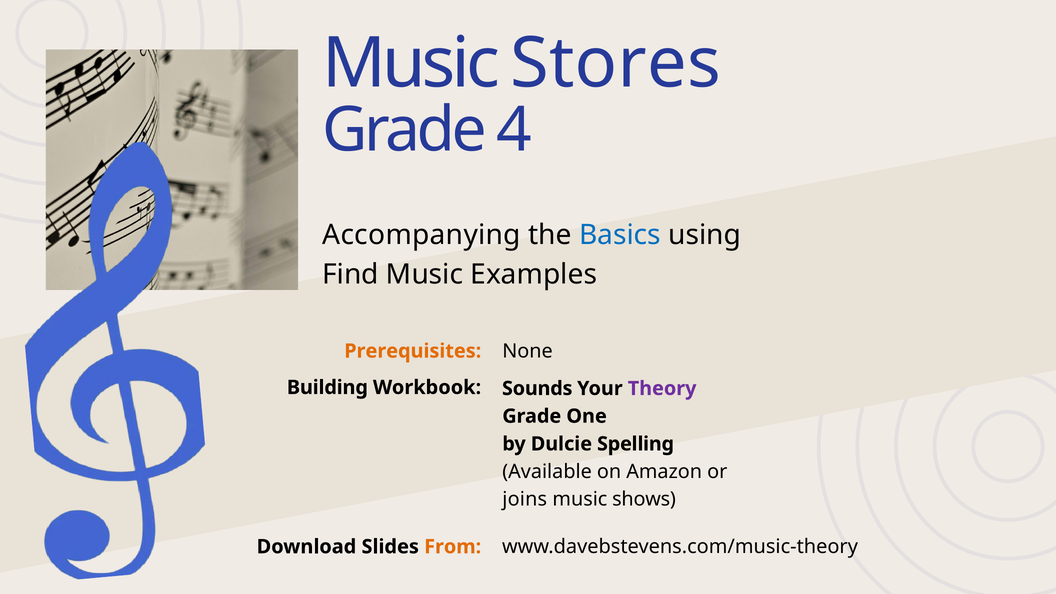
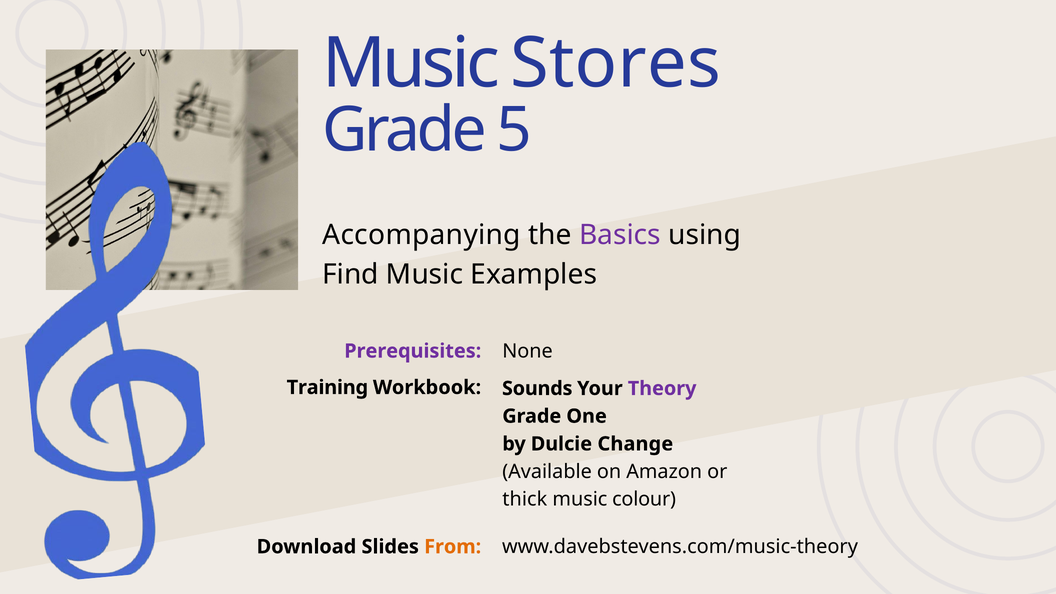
4: 4 -> 5 (514, 130)
Basics colour: blue -> purple (620, 235)
Prerequisites colour: orange -> purple (413, 351)
Building: Building -> Training (327, 387)
Spelling: Spelling -> Change (635, 444)
joins: joins -> thick (525, 499)
shows: shows -> colour (644, 499)
